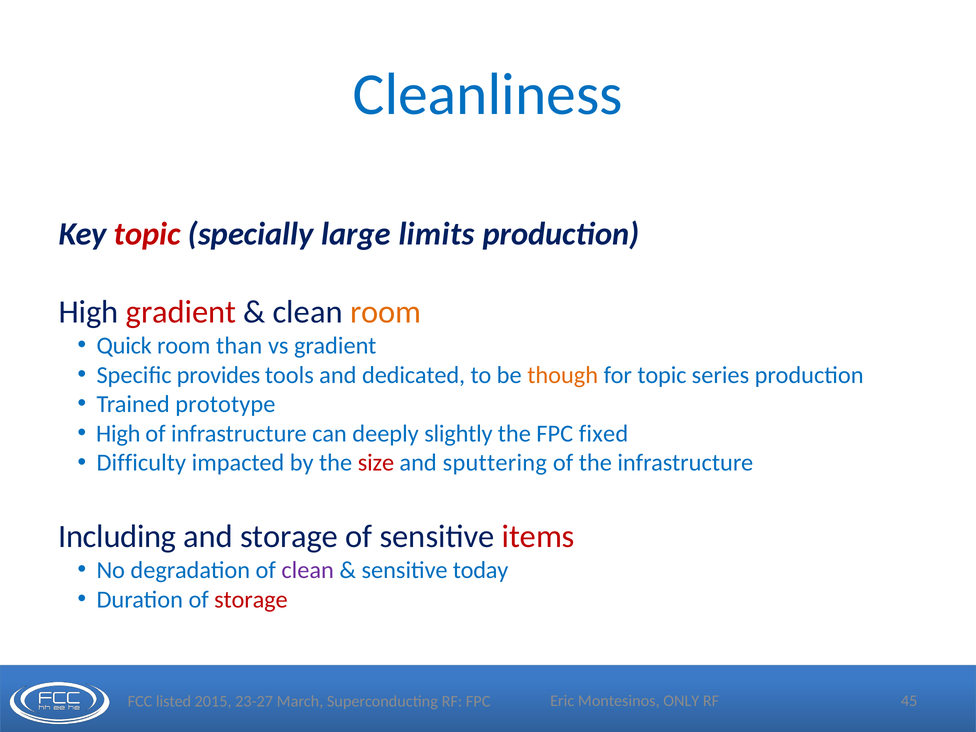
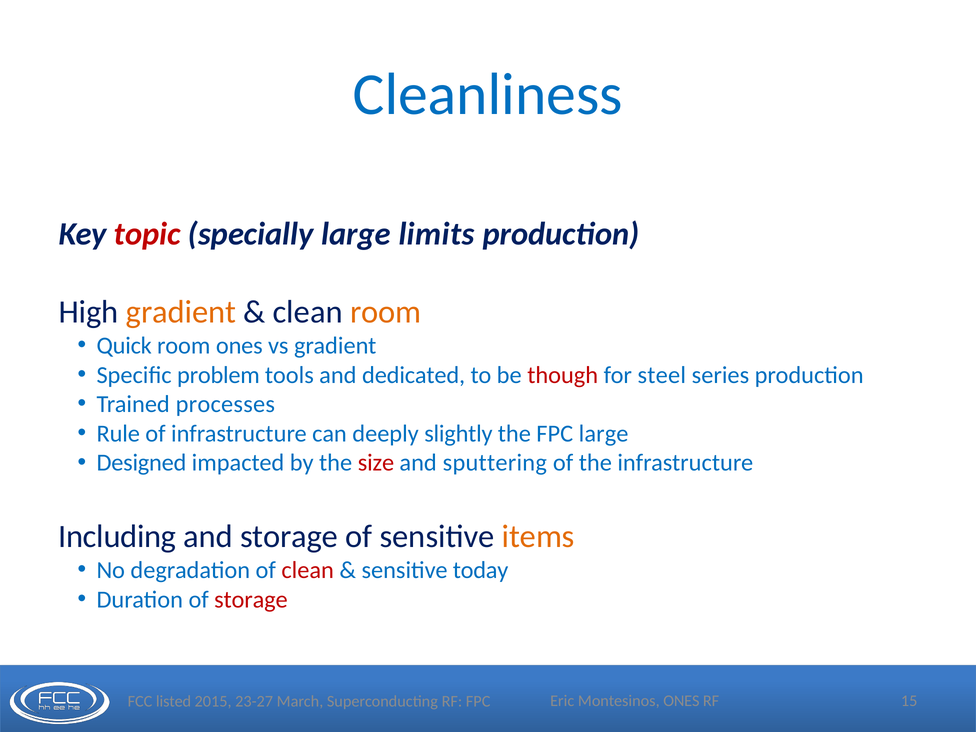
gradient colour: red -> orange (181, 312)
room than: than -> ones (239, 346)
provides: provides -> problem (218, 375)
though colour: orange -> red (563, 375)
for topic: topic -> steel (662, 375)
prototype: prototype -> processes (225, 404)
High: High -> Rule (118, 434)
FPC fixed: fixed -> large (604, 434)
Difficulty: Difficulty -> Designed (141, 463)
items colour: red -> orange (538, 537)
clean colour: purple -> red (308, 570)
Montesinos ONLY: ONLY -> ONES (681, 701)
45: 45 -> 15 (909, 701)
